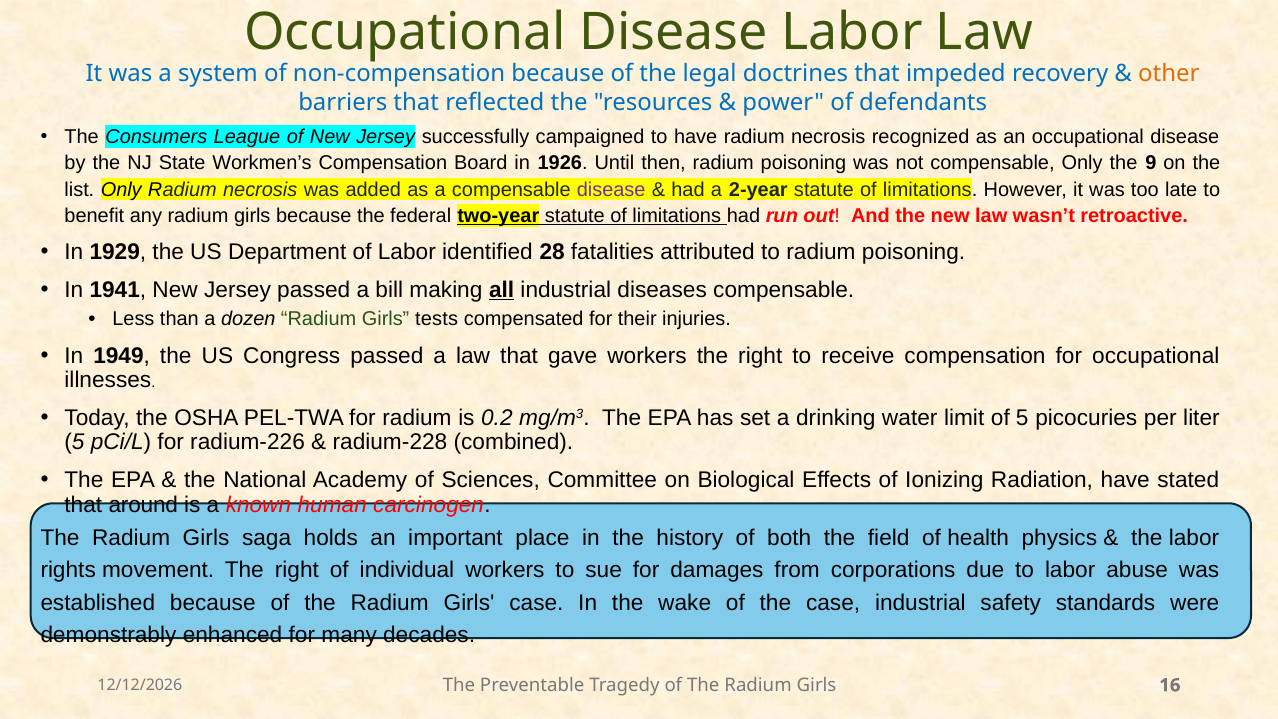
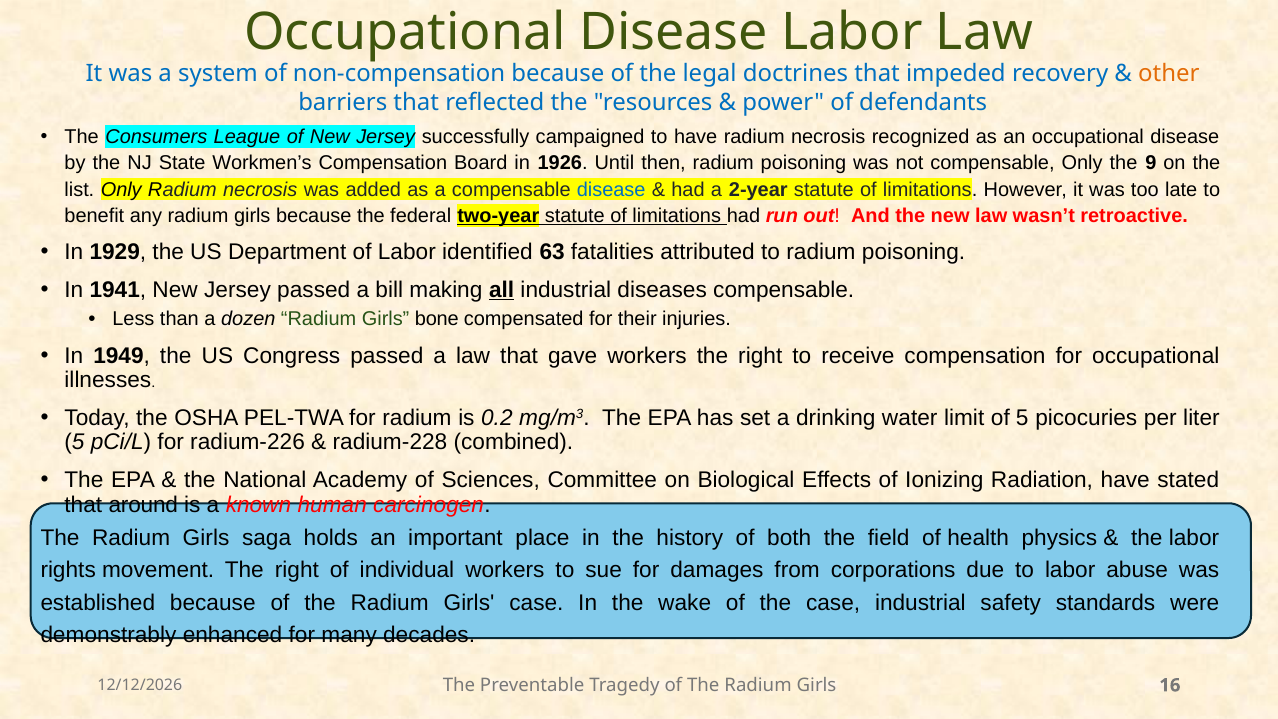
disease colour: purple -> blue (611, 189)
28: 28 -> 63 (552, 252)
tests: tests -> bone (437, 319)
